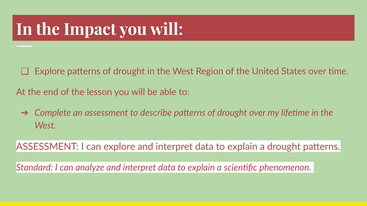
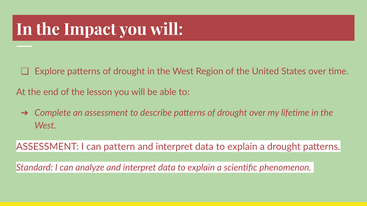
can explore: explore -> pattern (119, 147)
